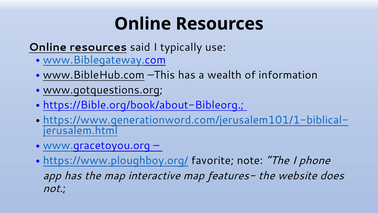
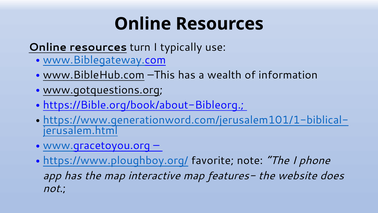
said: said -> turn (140, 47)
